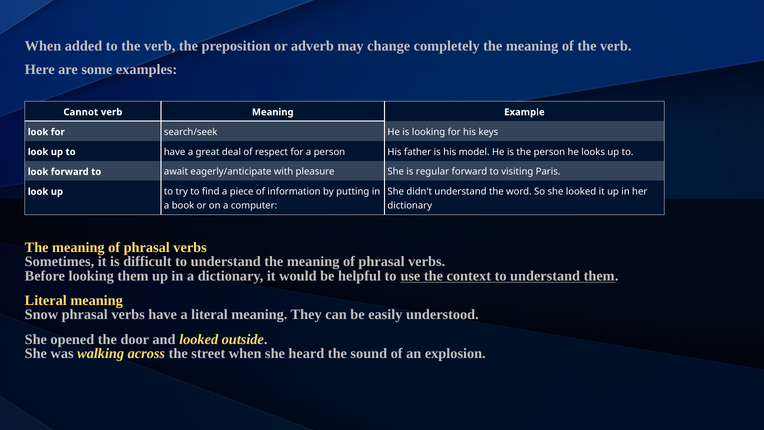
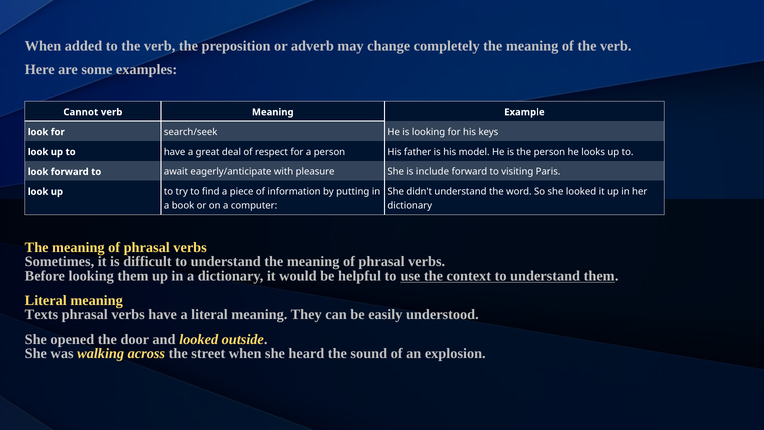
regular: regular -> include (433, 172)
Snow: Snow -> Texts (41, 315)
